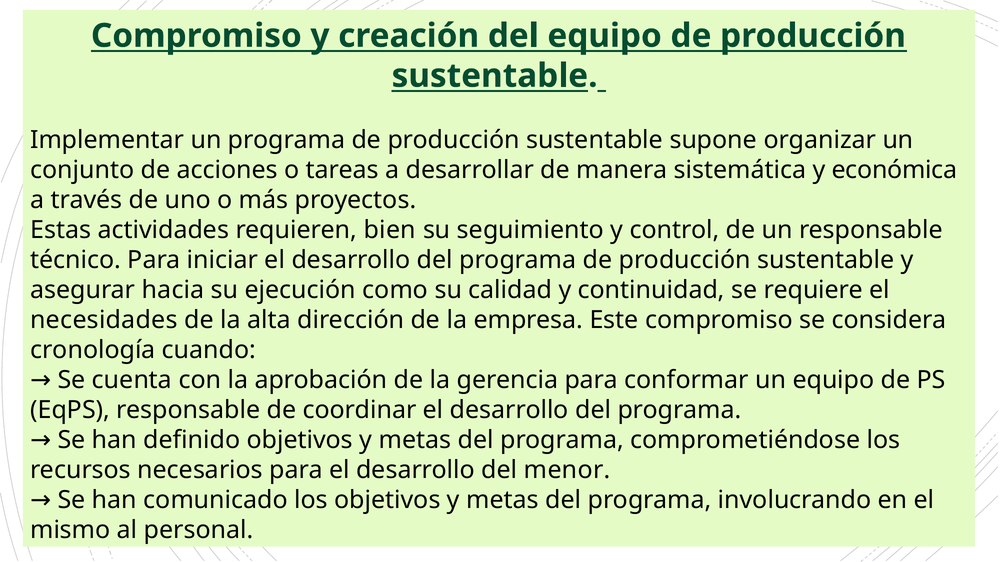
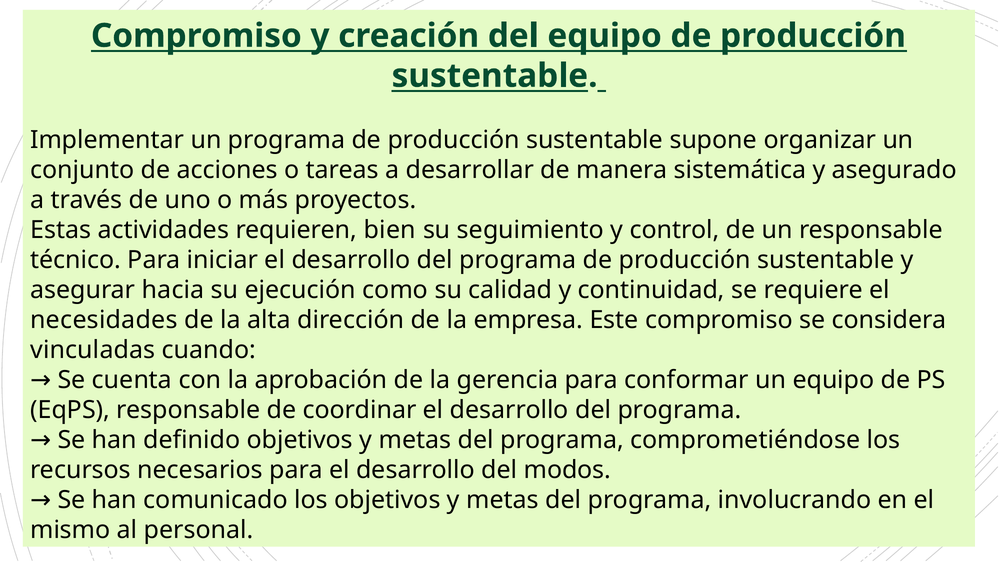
económica: económica -> asegurado (894, 170)
cronología: cronología -> vinculadas (93, 350)
menor: menor -> modos (567, 470)
